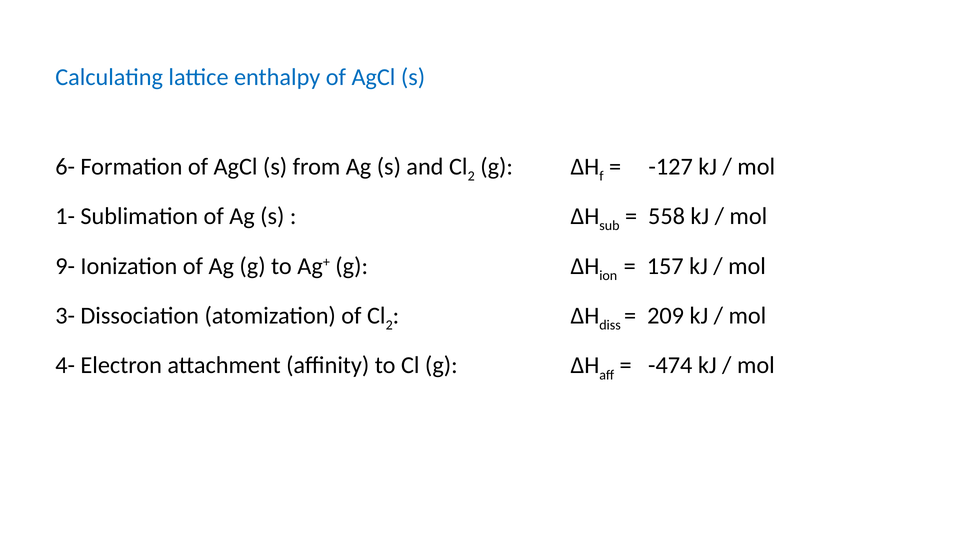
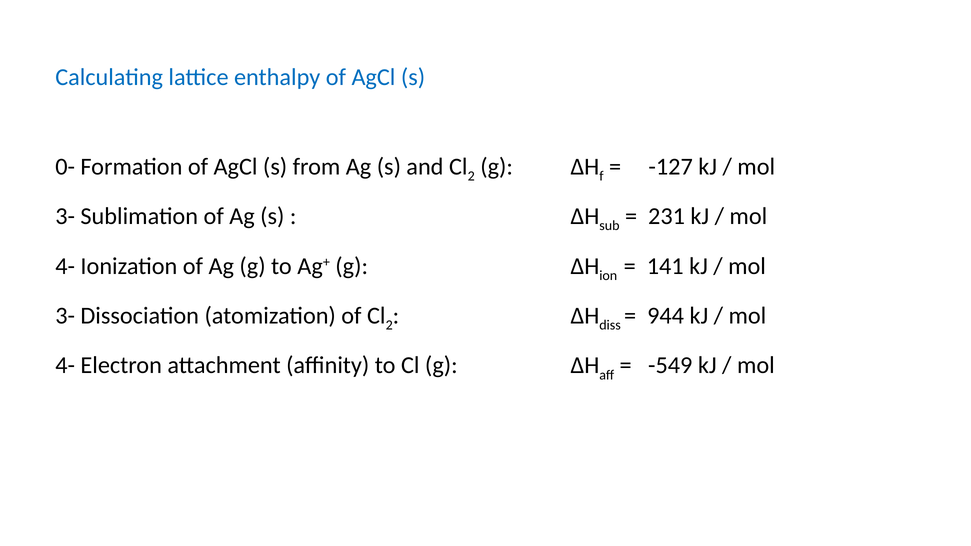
6-: 6- -> 0- (65, 167)
1-: 1- -> 3- (65, 216)
558: 558 -> 231 (667, 216)
9-: 9- -> 4- (65, 266)
157: 157 -> 141 (665, 266)
209: 209 -> 944 (666, 316)
-474: -474 -> -549 (670, 366)
